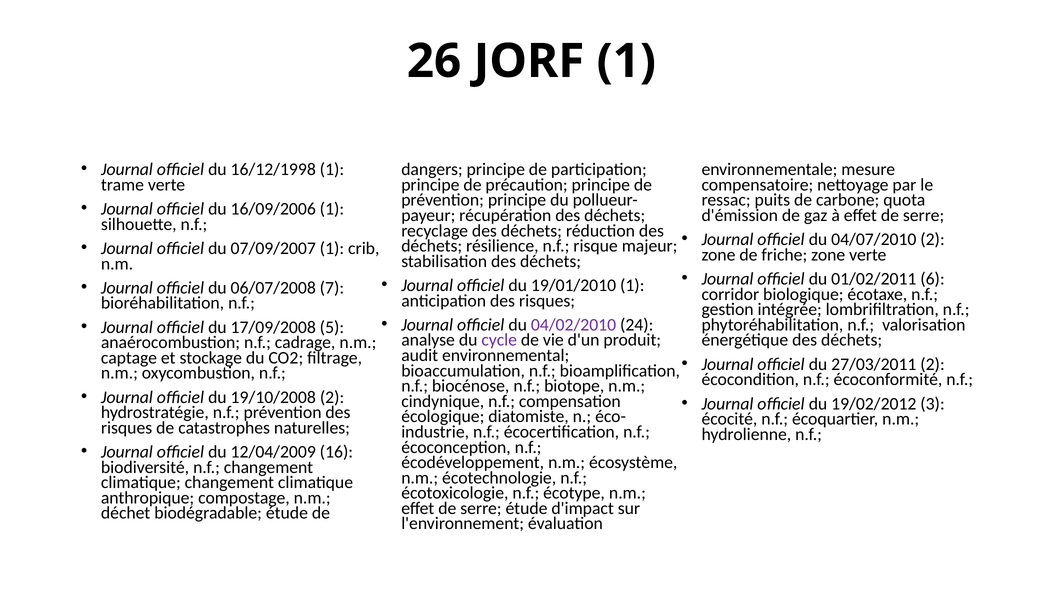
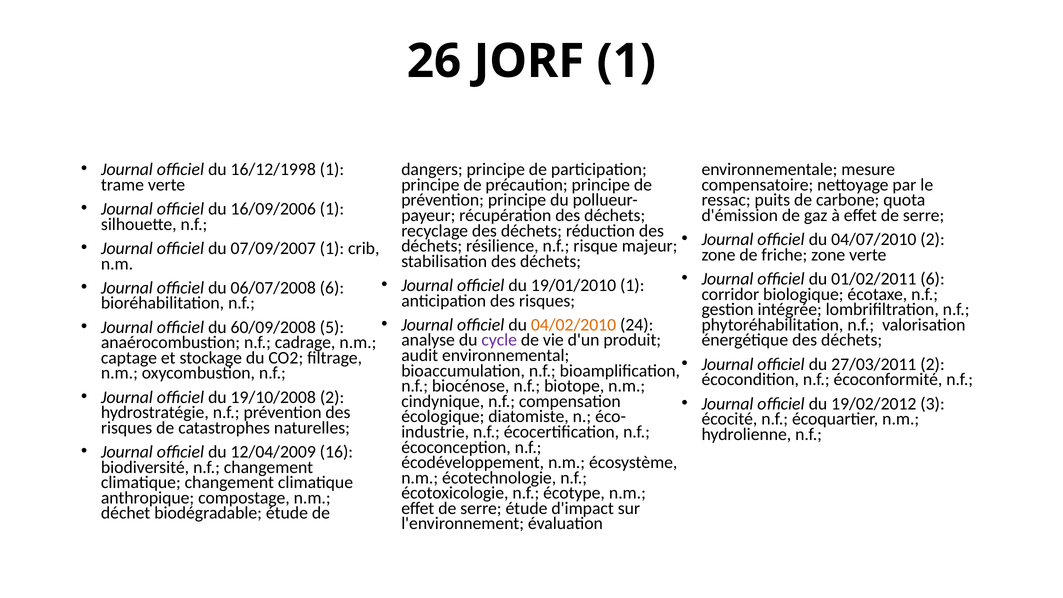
06/07/2008 7: 7 -> 6 (332, 288)
04/02/2010 colour: purple -> orange (574, 325)
17/09/2008: 17/09/2008 -> 60/09/2008 (273, 327)
